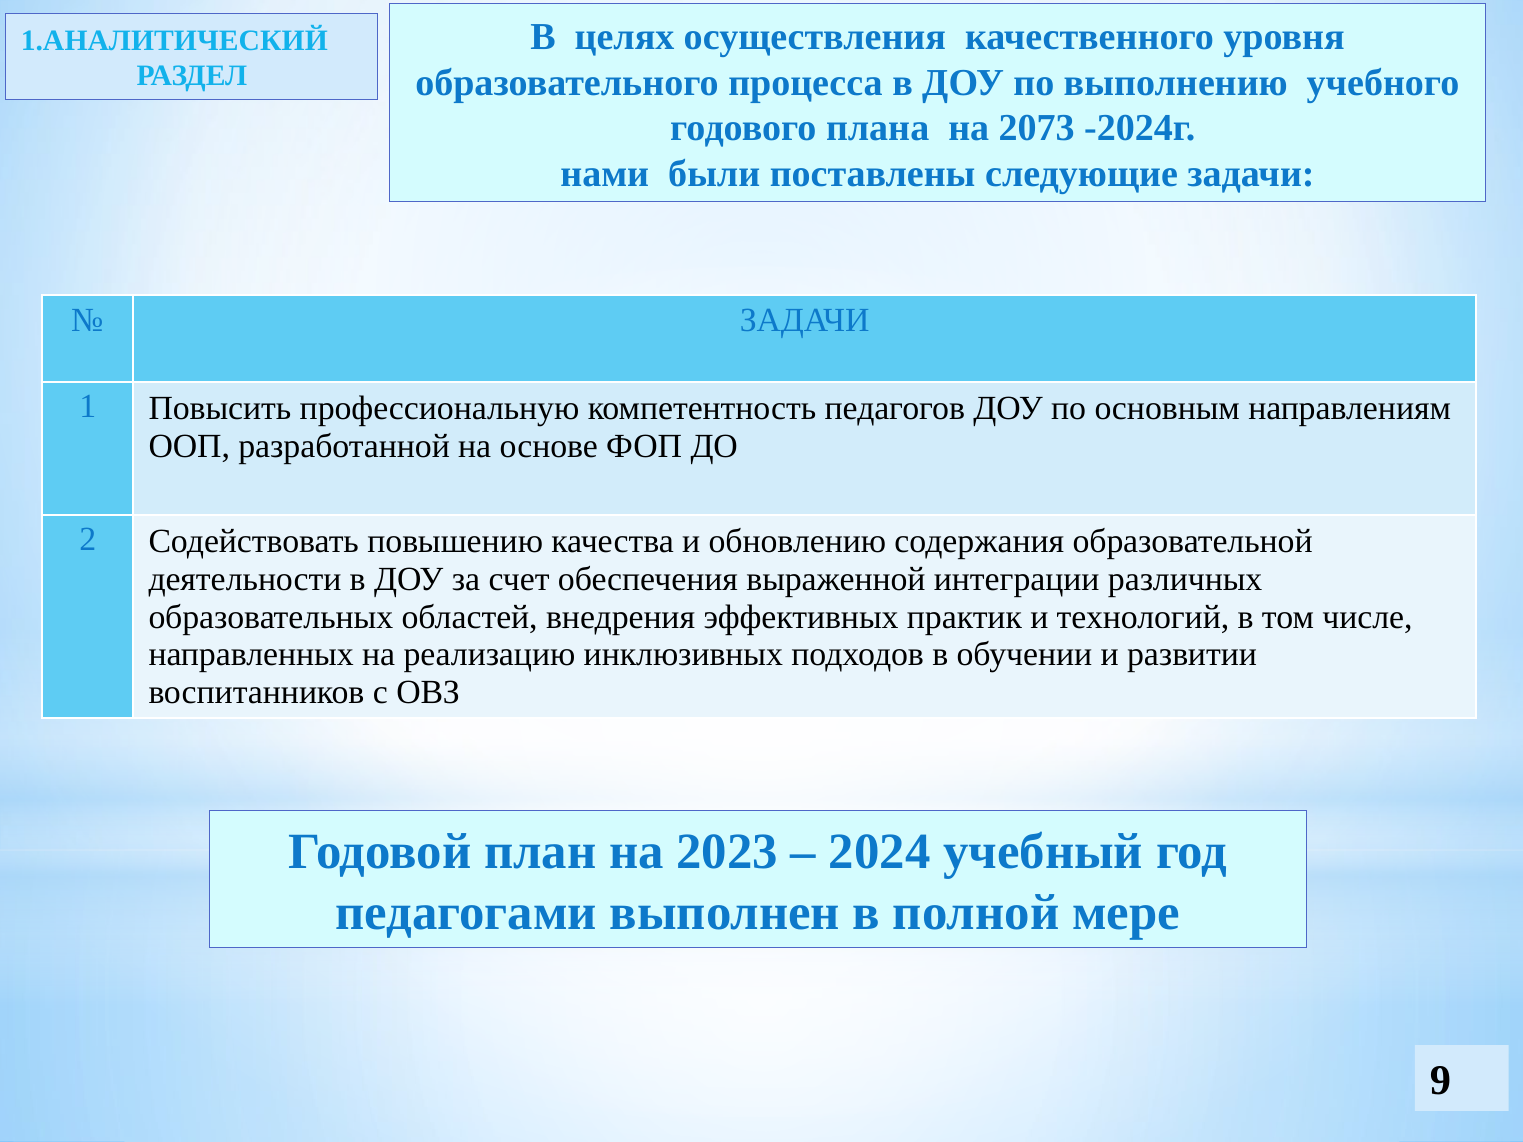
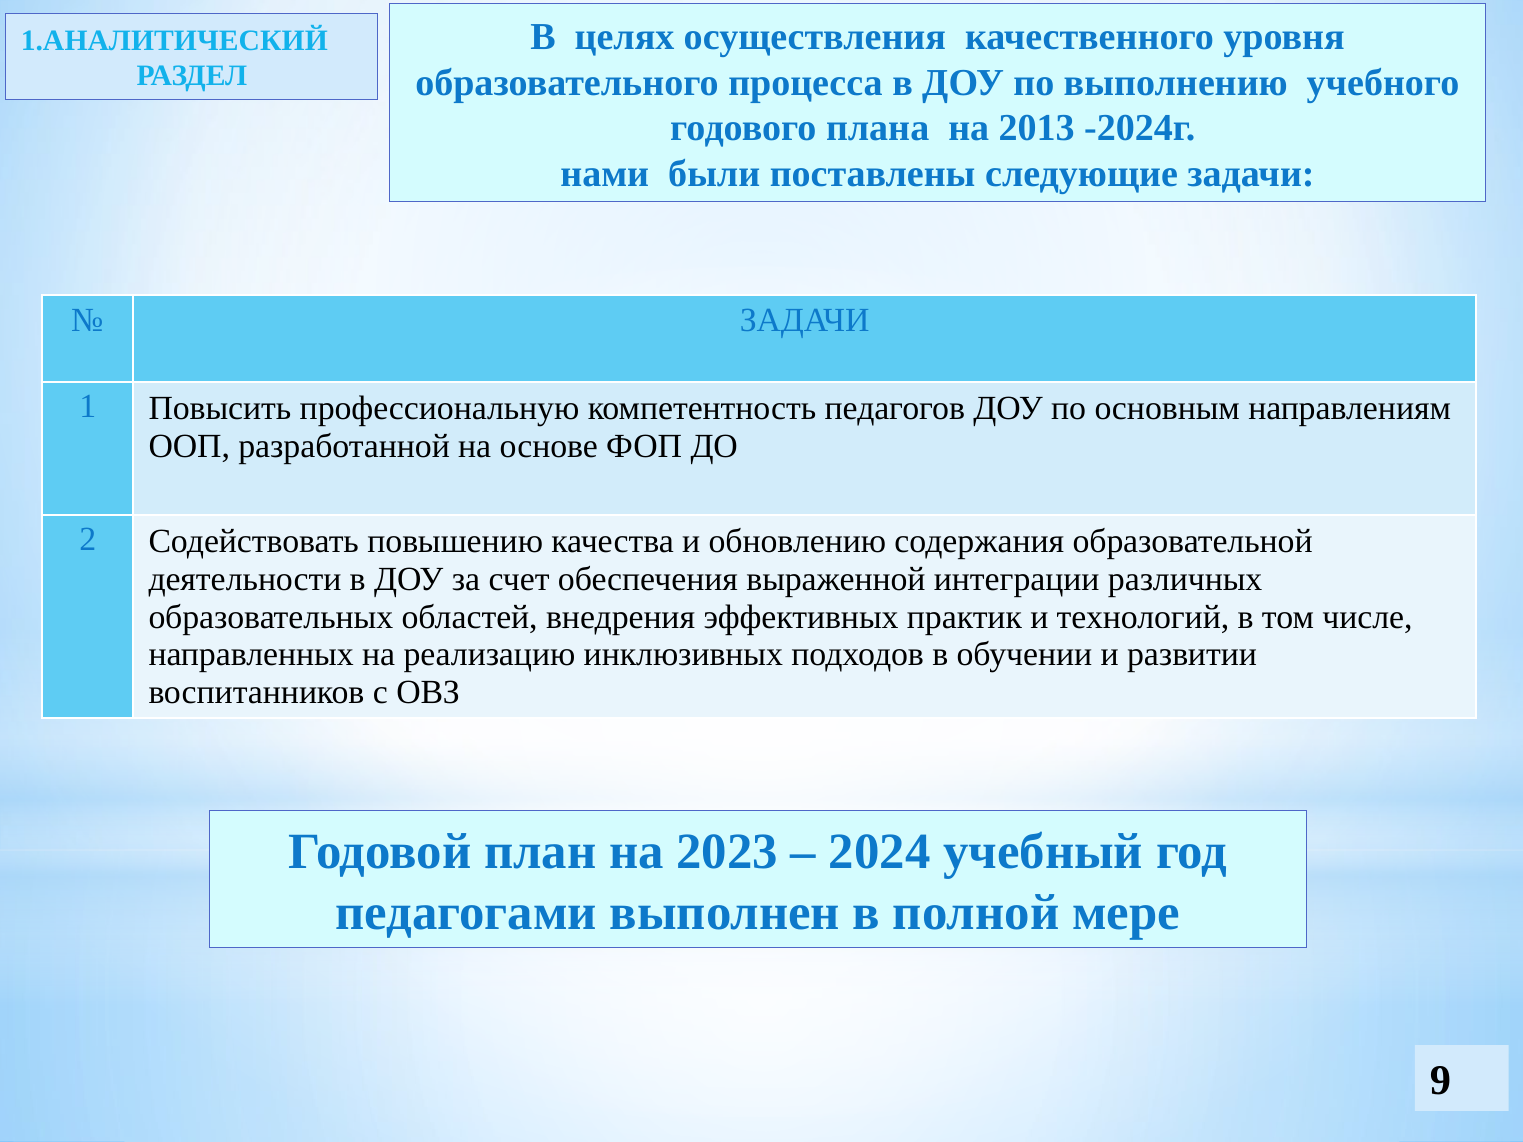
2073: 2073 -> 2013 (1037, 128)
